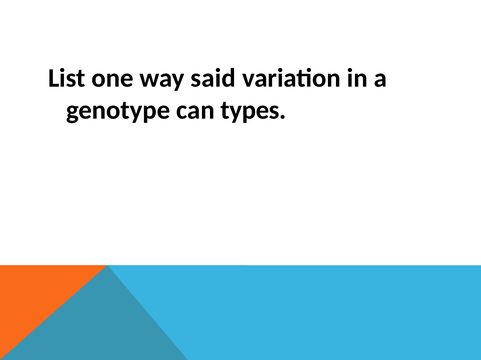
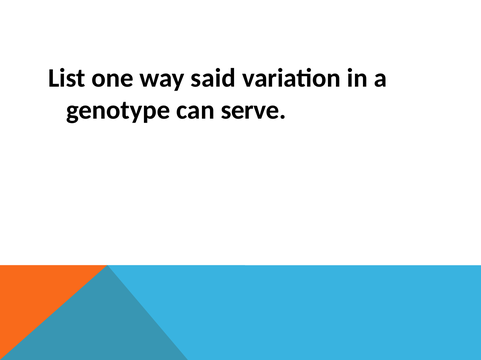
types: types -> serve (253, 110)
